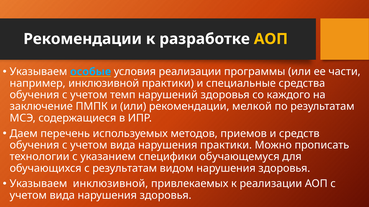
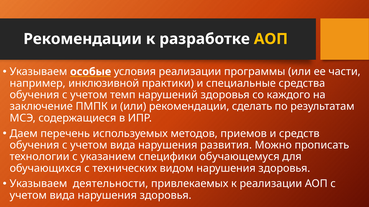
особые colour: light blue -> white (91, 72)
мелкой: мелкой -> сделать (252, 107)
нарушения практики: практики -> развития (226, 145)
с результатам: результатам -> технических (125, 169)
Указываем инклюзивной: инклюзивной -> деятельности (111, 184)
